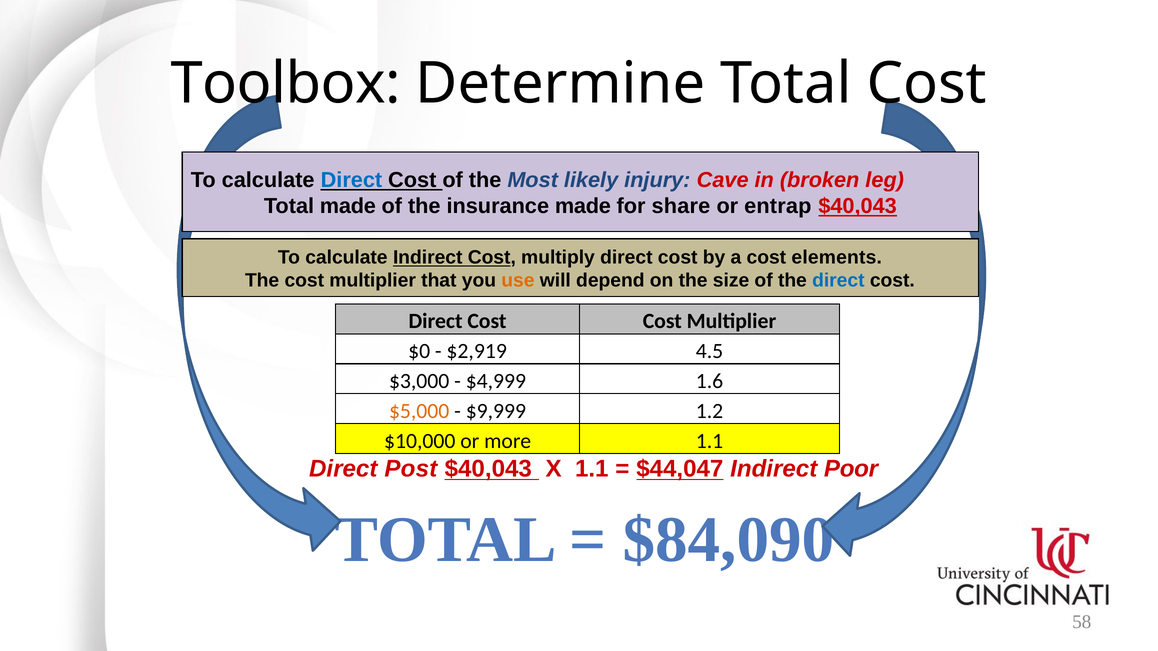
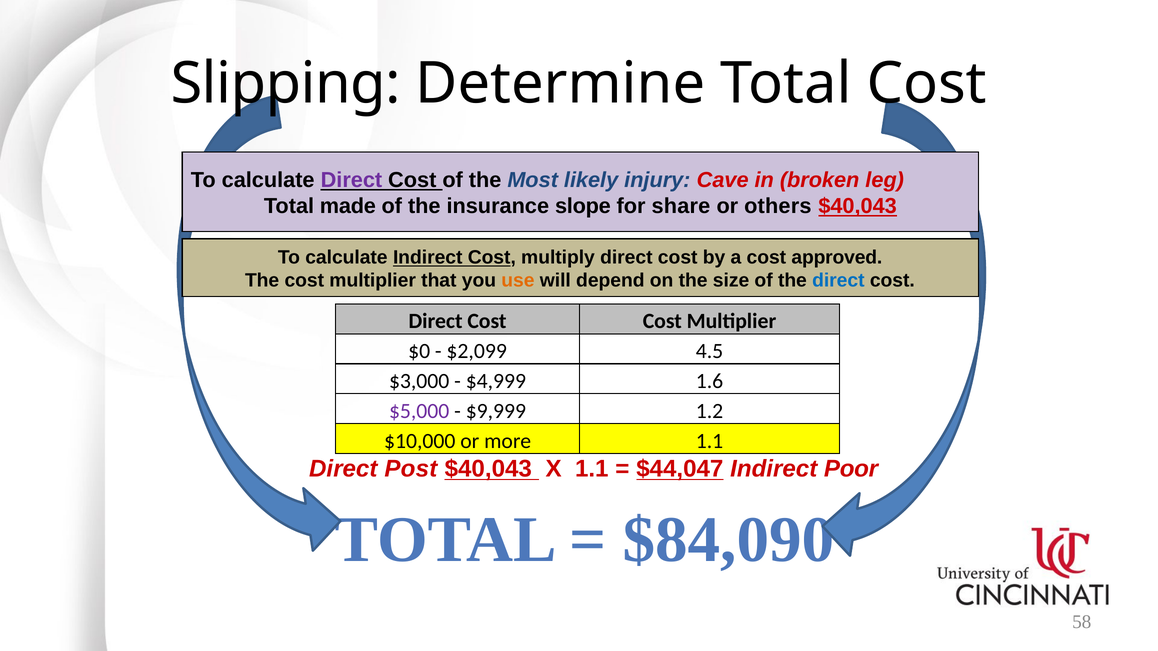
Toolbox: Toolbox -> Slipping (286, 84)
Direct colour: blue -> purple (351, 180)
insurance made: made -> slope (583, 206)
entrap: entrap -> others (778, 206)
elements: elements -> approved (837, 258)
$2,919: $2,919 -> $2,099 (477, 351)
$5,000 colour: orange -> purple (419, 411)
